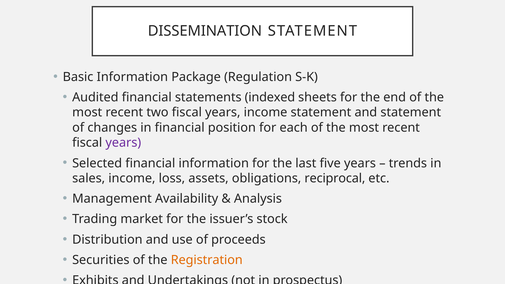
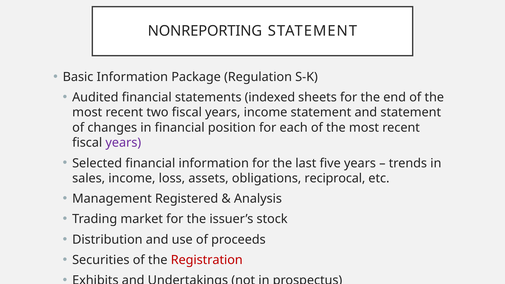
DISSEMINATION: DISSEMINATION -> NONREPORTING (205, 31)
Availability: Availability -> Registered (187, 199)
Registration colour: orange -> red (207, 260)
